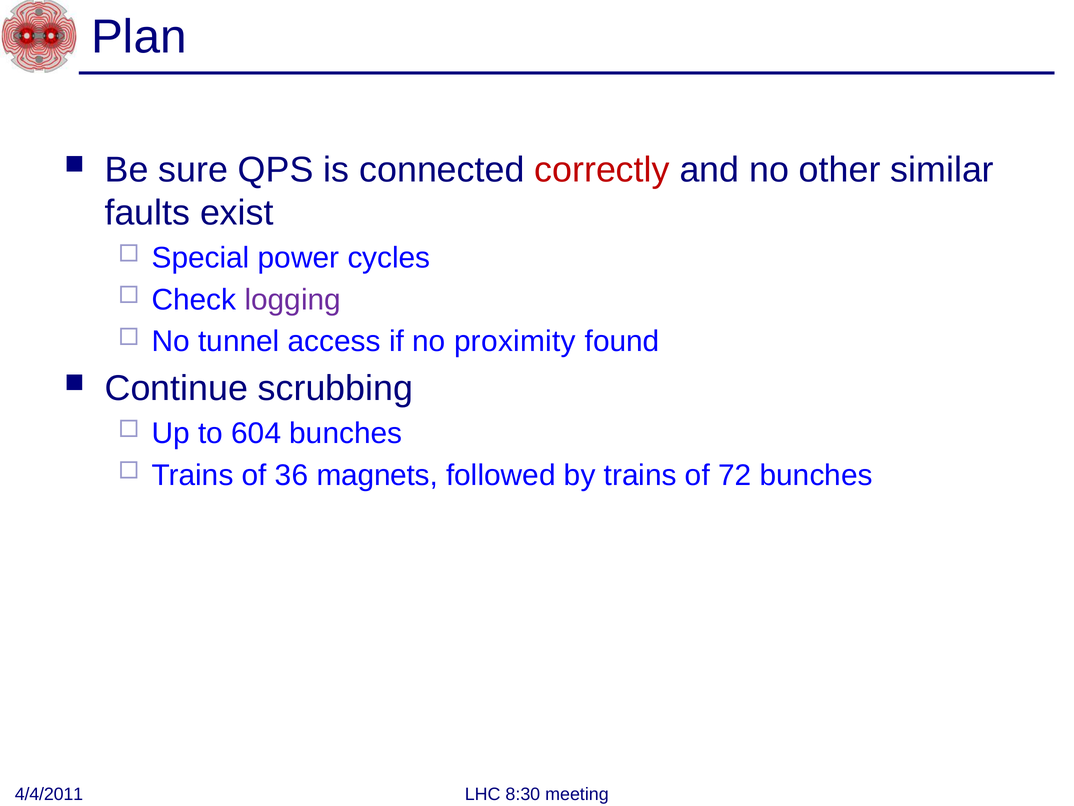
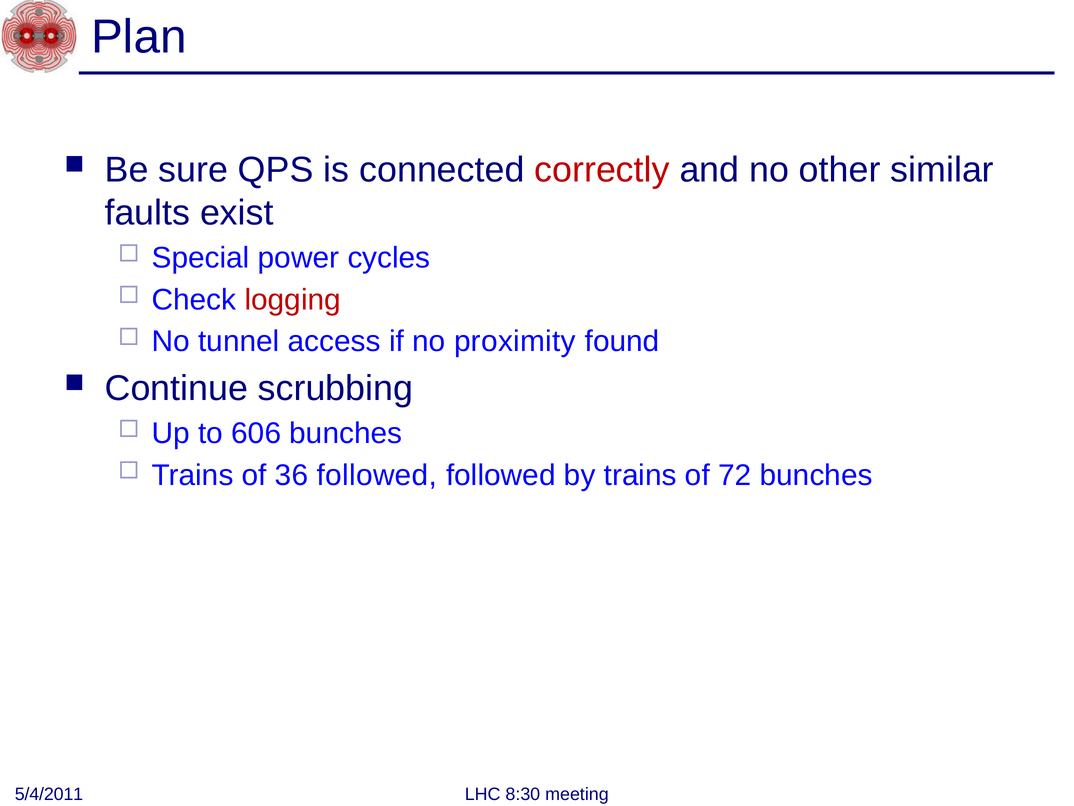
logging colour: purple -> red (293, 300)
604: 604 -> 606 (256, 433)
36 magnets: magnets -> followed (377, 475)
4/4/2011: 4/4/2011 -> 5/4/2011 (49, 794)
